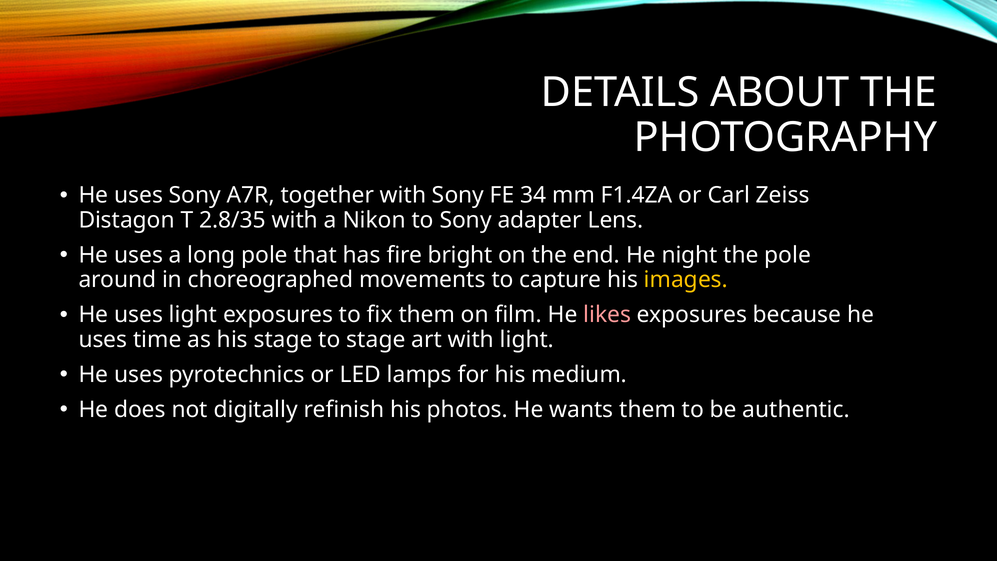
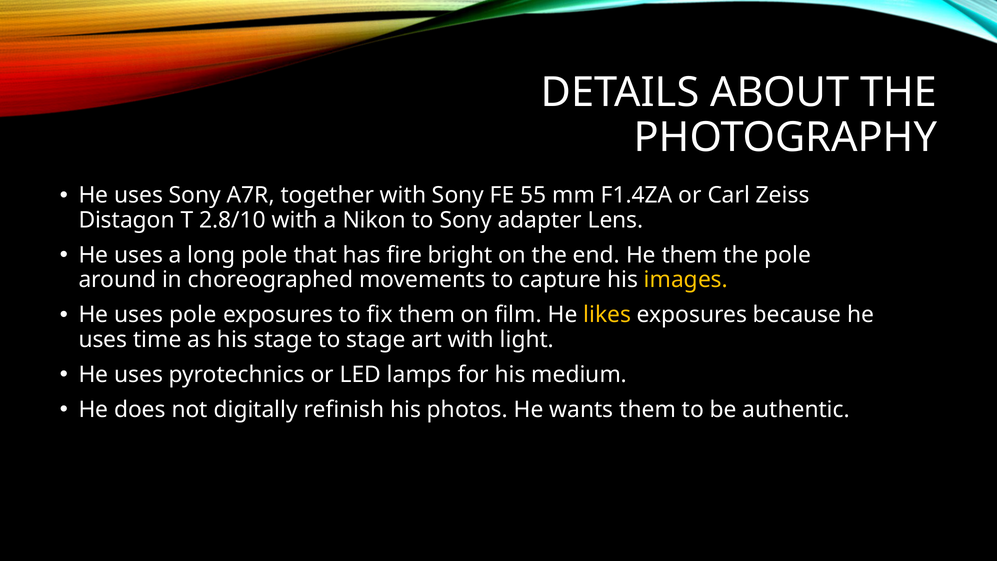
34: 34 -> 55 (533, 195)
2.8/35: 2.8/35 -> 2.8/10 (233, 220)
He night: night -> them (690, 255)
uses light: light -> pole (193, 315)
likes colour: pink -> yellow (607, 315)
